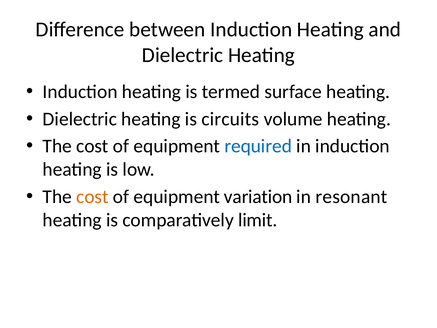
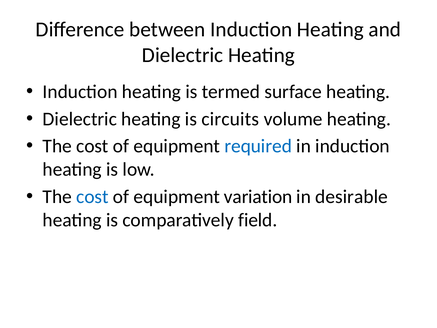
cost colour: orange -> blue (92, 197)
resonant: resonant -> desirable (352, 197)
limit: limit -> field (258, 220)
